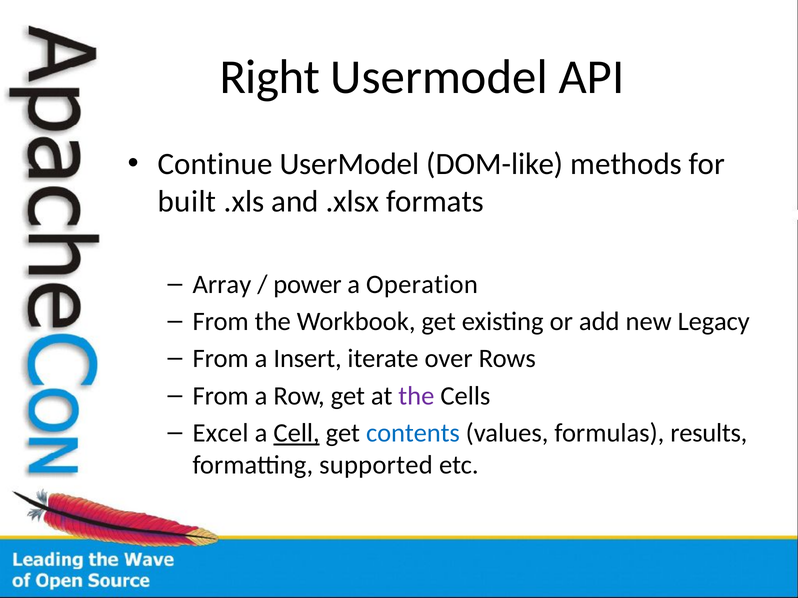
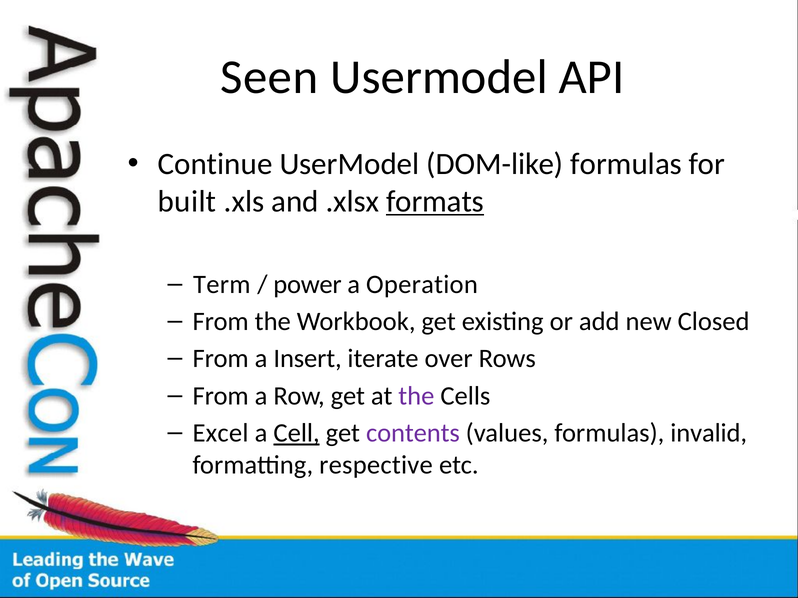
Right: Right -> Seen (269, 77)
DOM-like methods: methods -> formulas (626, 164)
formats underline: none -> present (435, 202)
Array: Array -> Term (222, 284)
Legacy: Legacy -> Closed (714, 322)
contents colour: blue -> purple (413, 433)
results: results -> invalid (709, 433)
supported: supported -> respective (376, 465)
